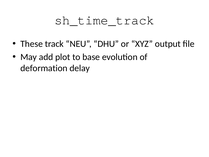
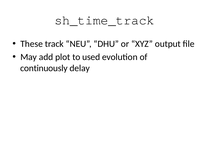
base: base -> used (91, 57)
deformation: deformation -> continuously (44, 68)
